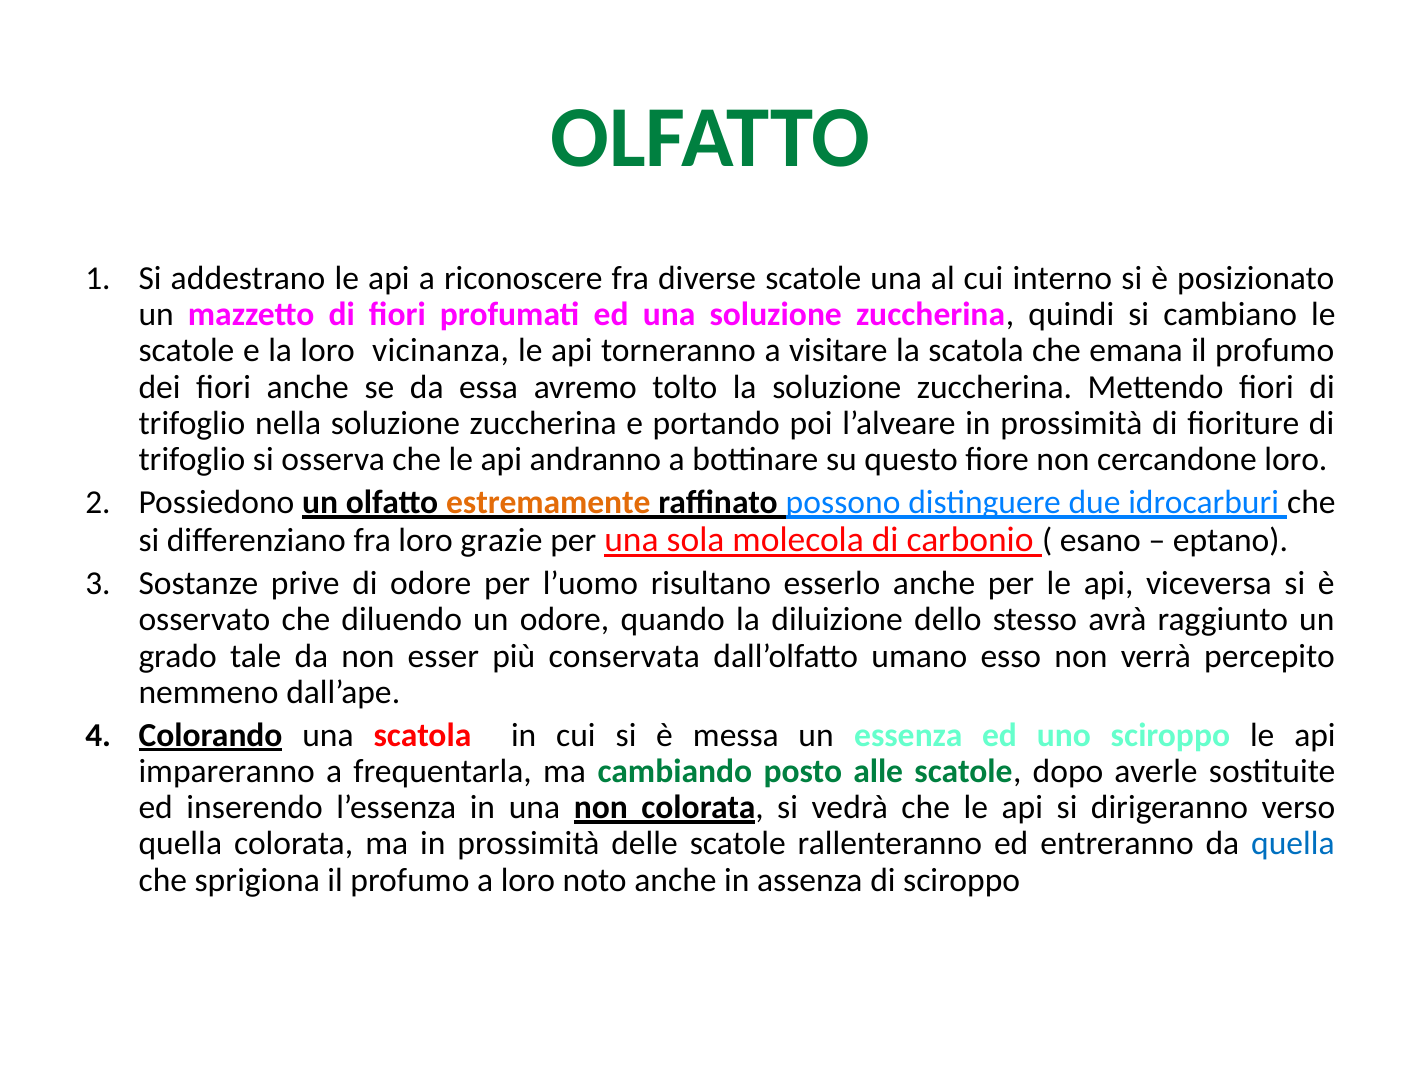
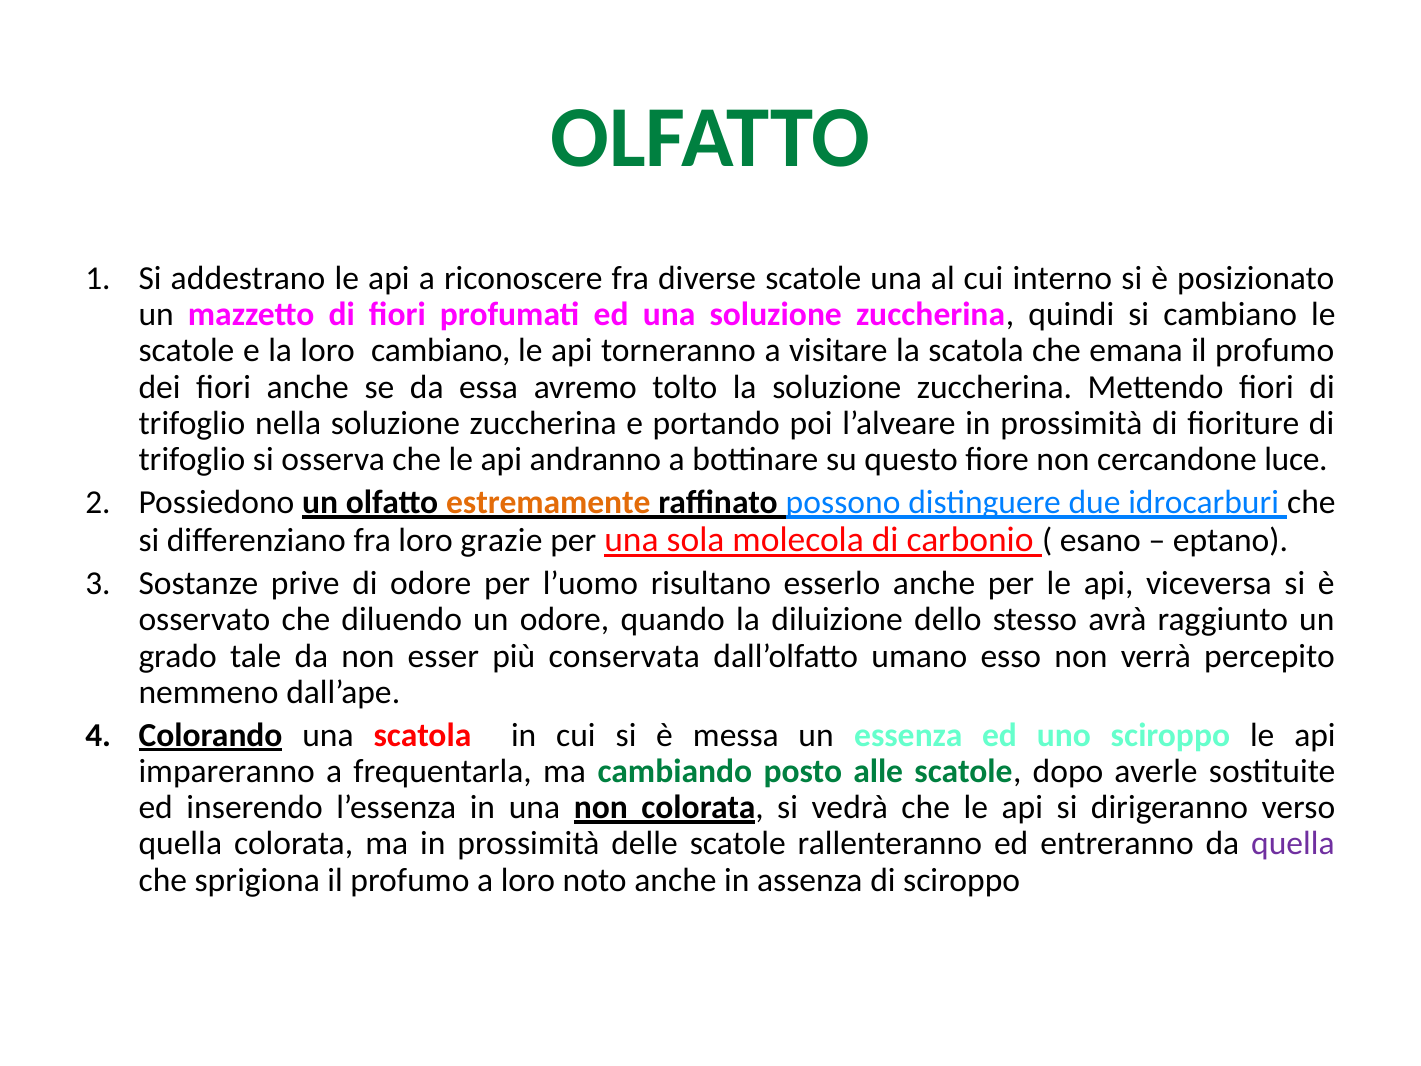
loro vicinanza: vicinanza -> cambiano (441, 351)
cercandone loro: loro -> luce (1296, 460)
quella colour: blue -> purple (1293, 844)
